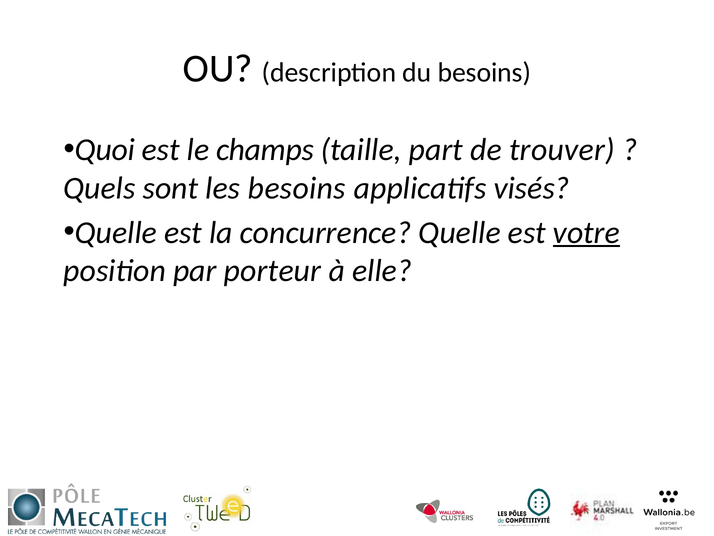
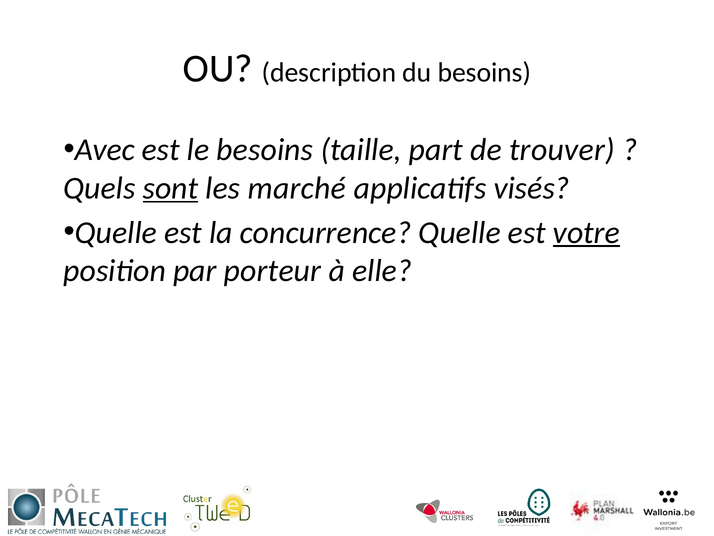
Quoi: Quoi -> Avec (105, 150)
le champs: champs -> besoins (265, 150)
sont underline: none -> present (170, 188)
les besoins: besoins -> marché (297, 188)
